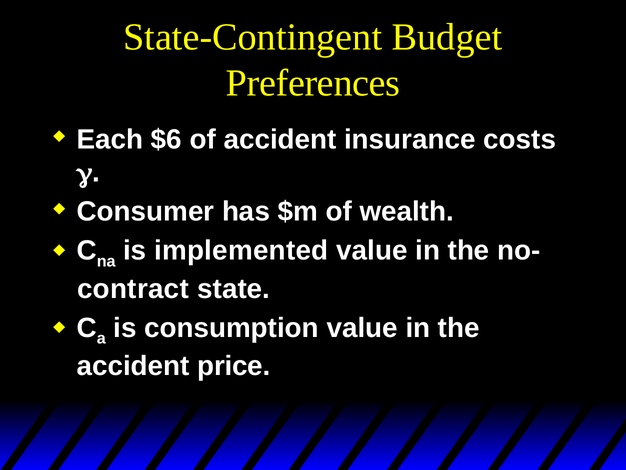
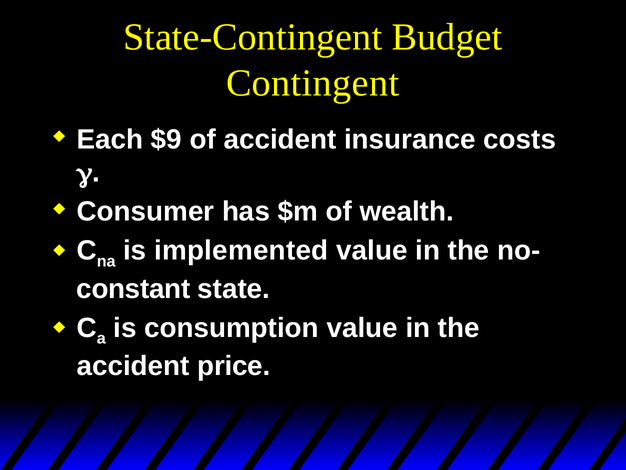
Preferences: Preferences -> Contingent (313, 83)
$6: $6 -> $9 (166, 139)
contract: contract -> constant (133, 289)
